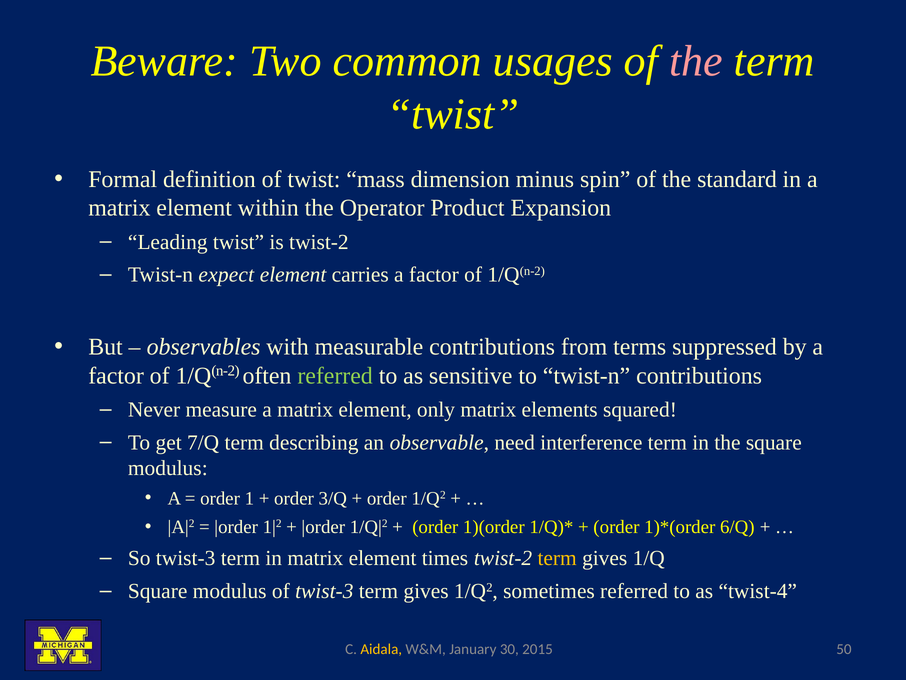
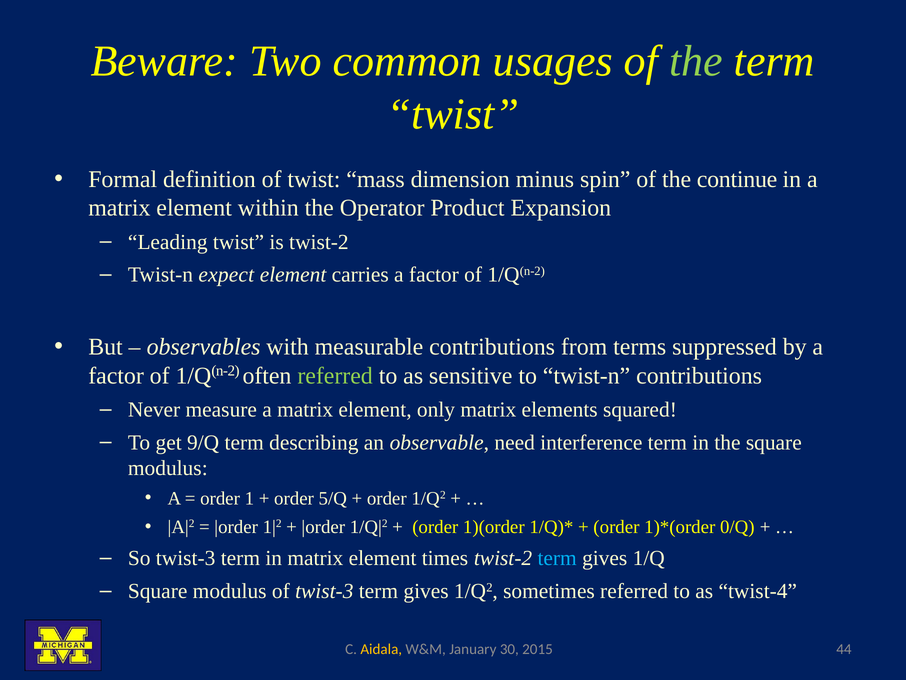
the colour: pink -> light green (696, 61)
standard: standard -> continue (737, 179)
7/Q: 7/Q -> 9/Q (203, 442)
3/Q: 3/Q -> 5/Q (333, 498)
6/Q: 6/Q -> 0/Q (737, 527)
term colour: yellow -> light blue (557, 558)
50: 50 -> 44 (844, 649)
